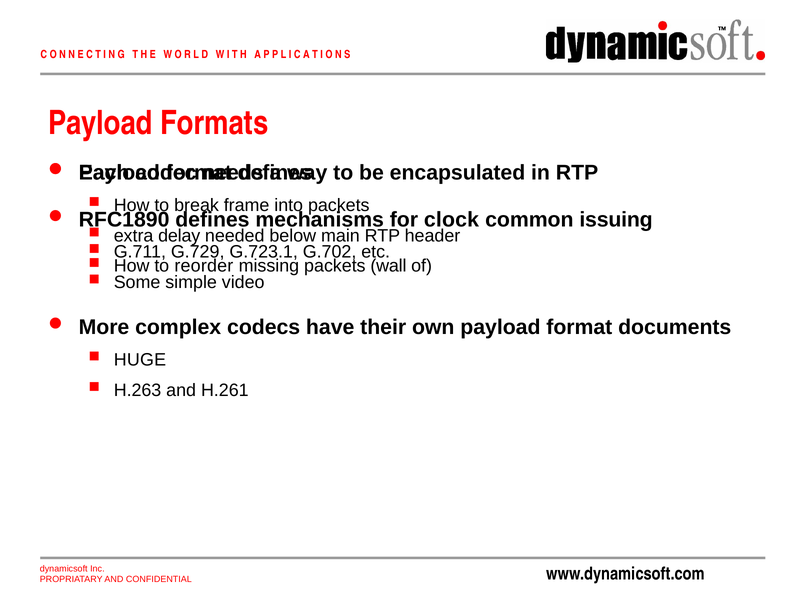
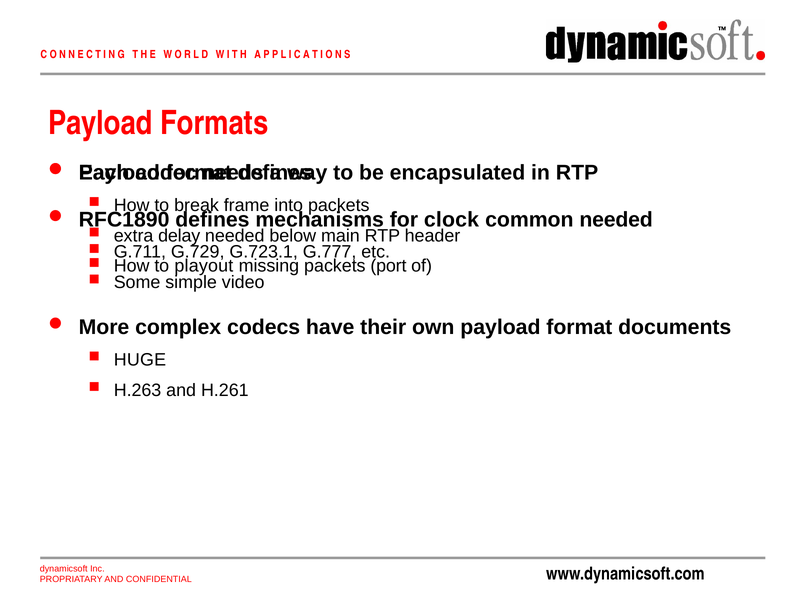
common issuing: issuing -> needed (616, 220)
G.702: G.702 -> G.777 (330, 252)
reorder: reorder -> playout (204, 266)
wall: wall -> port (388, 266)
